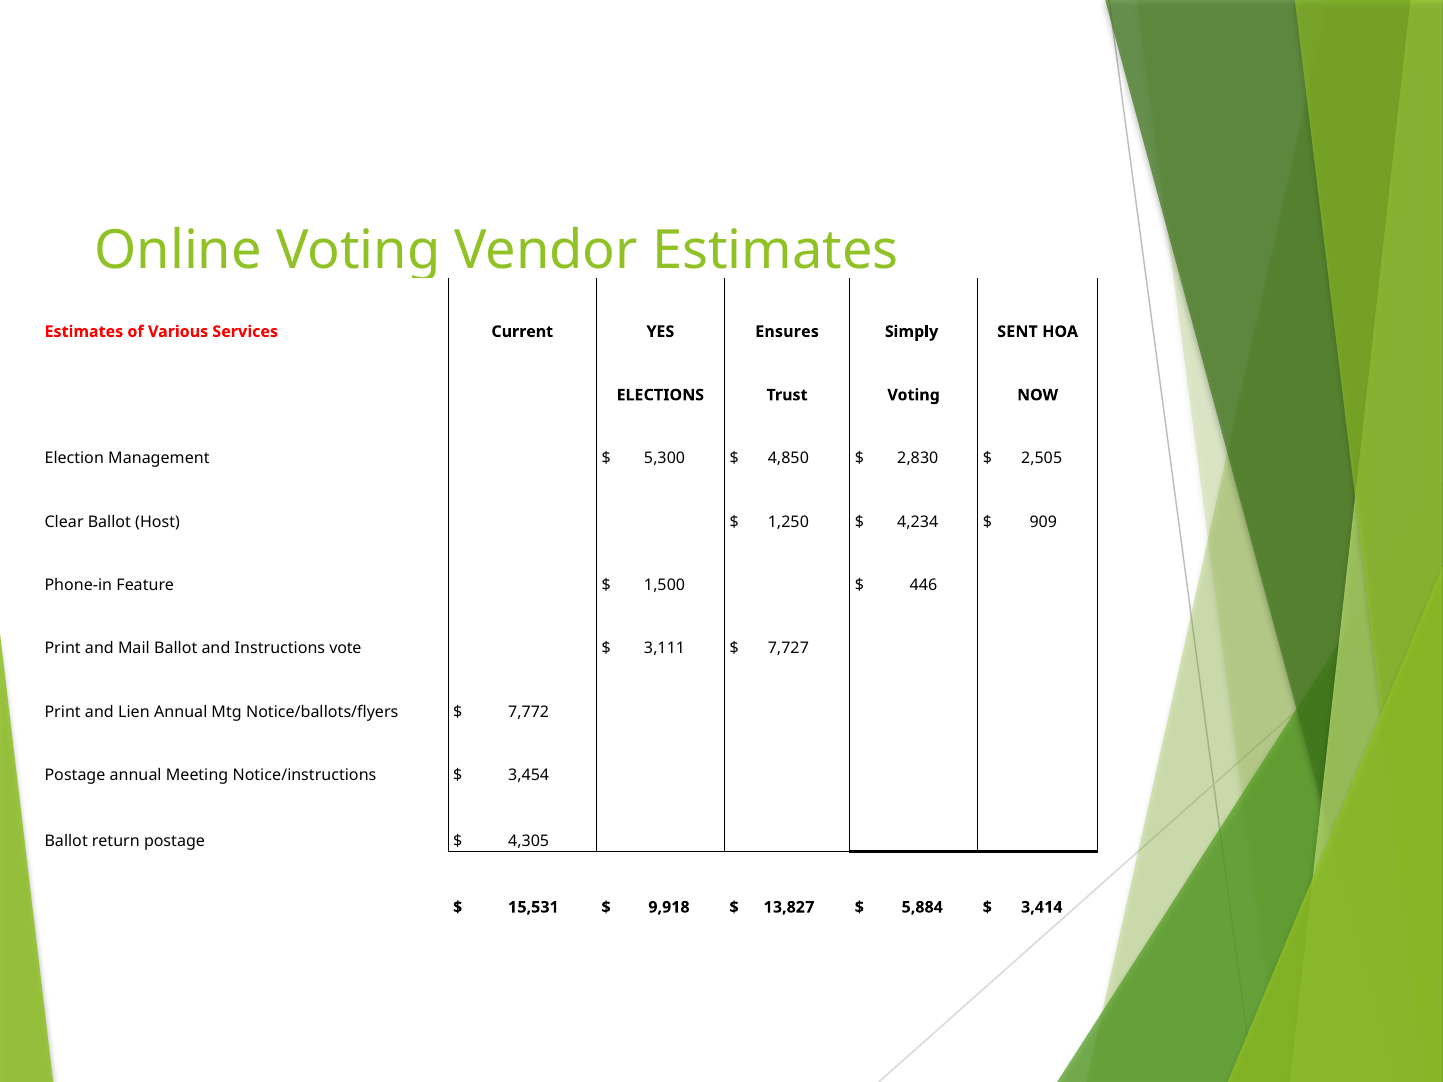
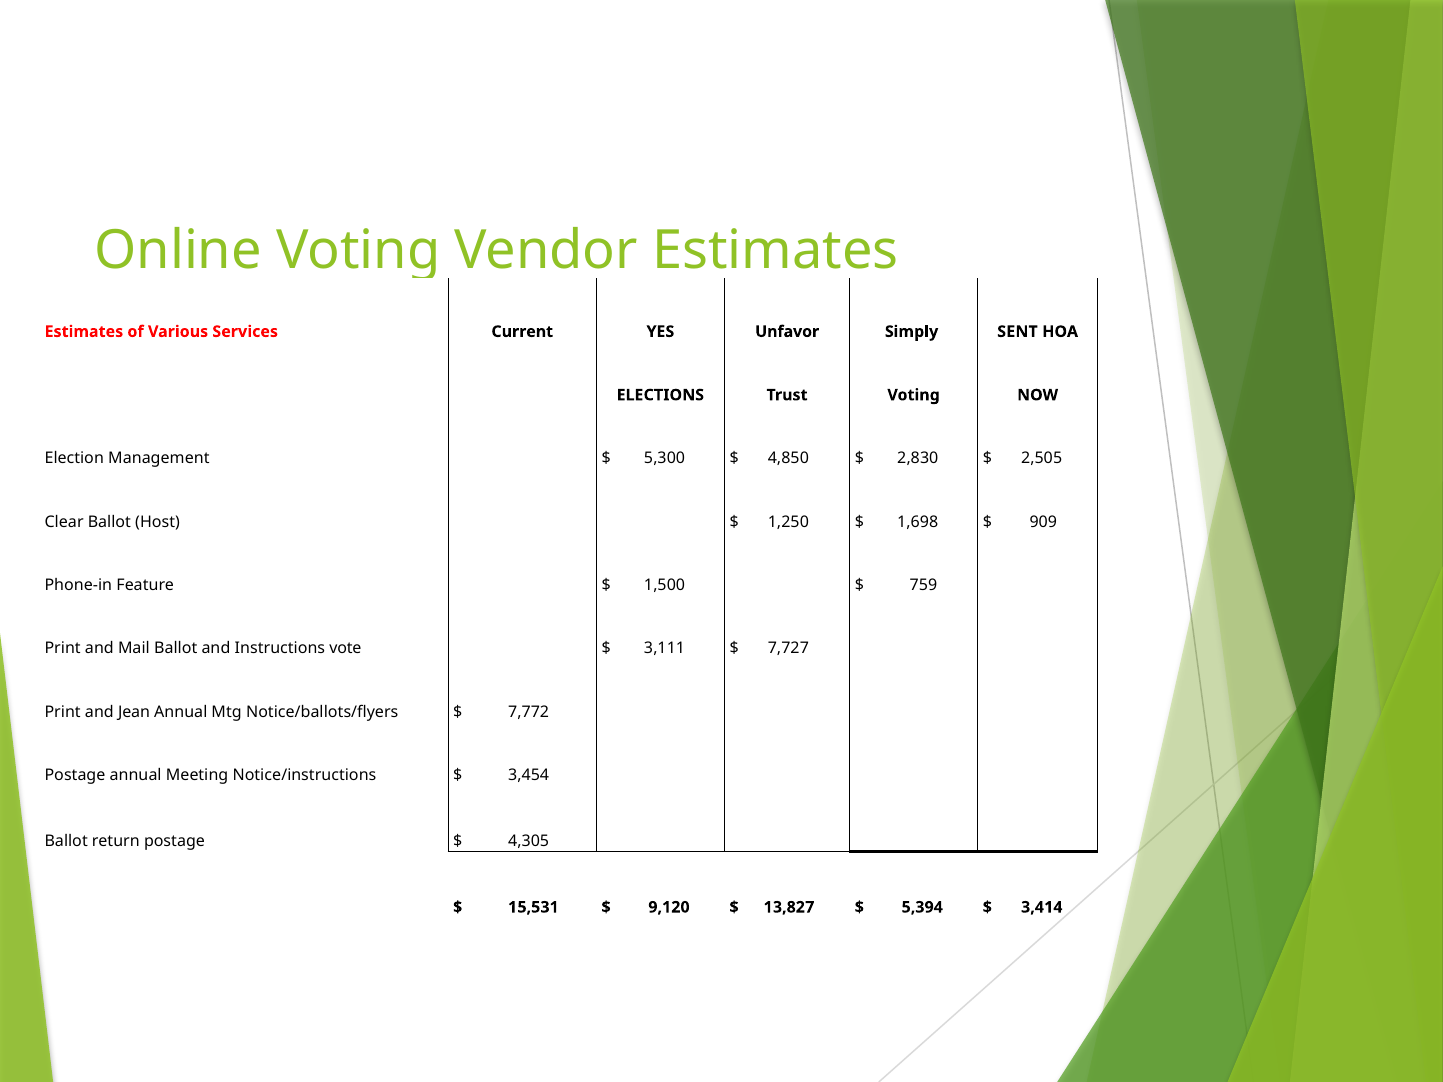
Ensures: Ensures -> Unfavor (787, 332)
4,234: 4,234 -> 1,698 (918, 522)
446: 446 -> 759 (923, 585)
Lien: Lien -> Jean (134, 712)
9,918: 9,918 -> 9,120 (669, 907)
5,884: 5,884 -> 5,394 (922, 907)
